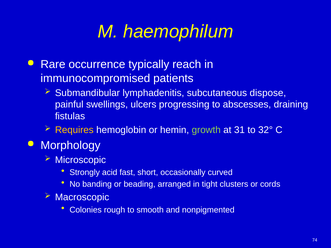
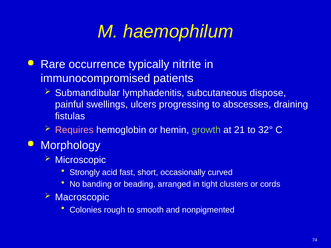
reach: reach -> nitrite (187, 65)
Requires colour: yellow -> pink (74, 130)
31: 31 -> 21 (239, 130)
